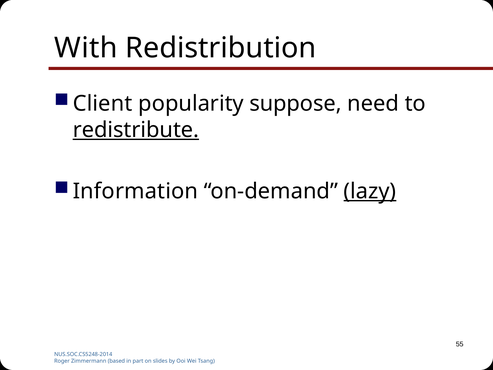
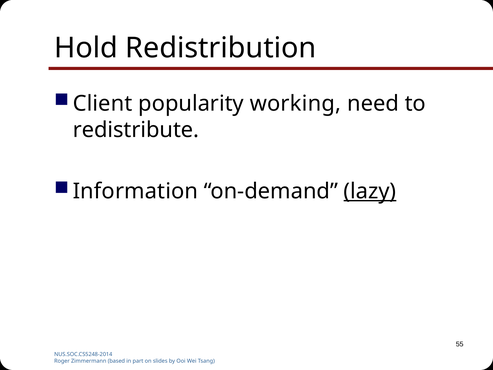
With: With -> Hold (86, 48)
suppose: suppose -> working (295, 103)
redistribute underline: present -> none (136, 130)
